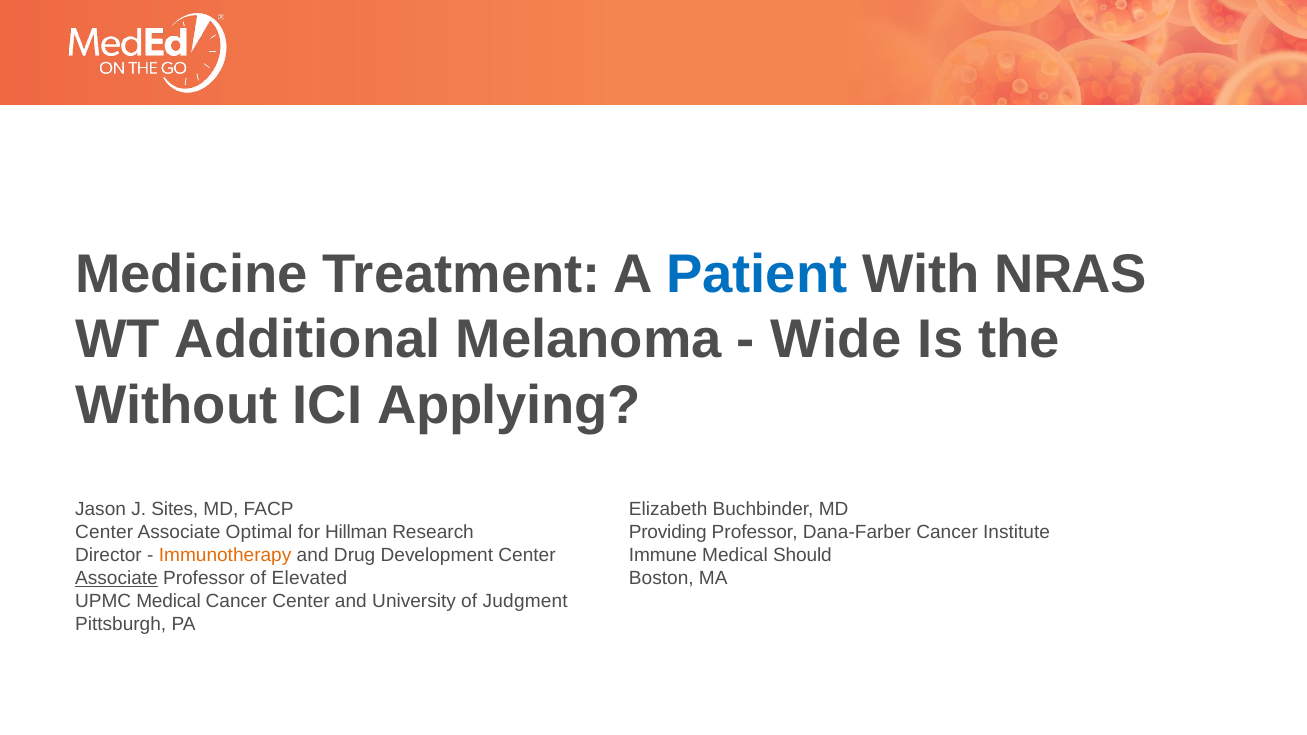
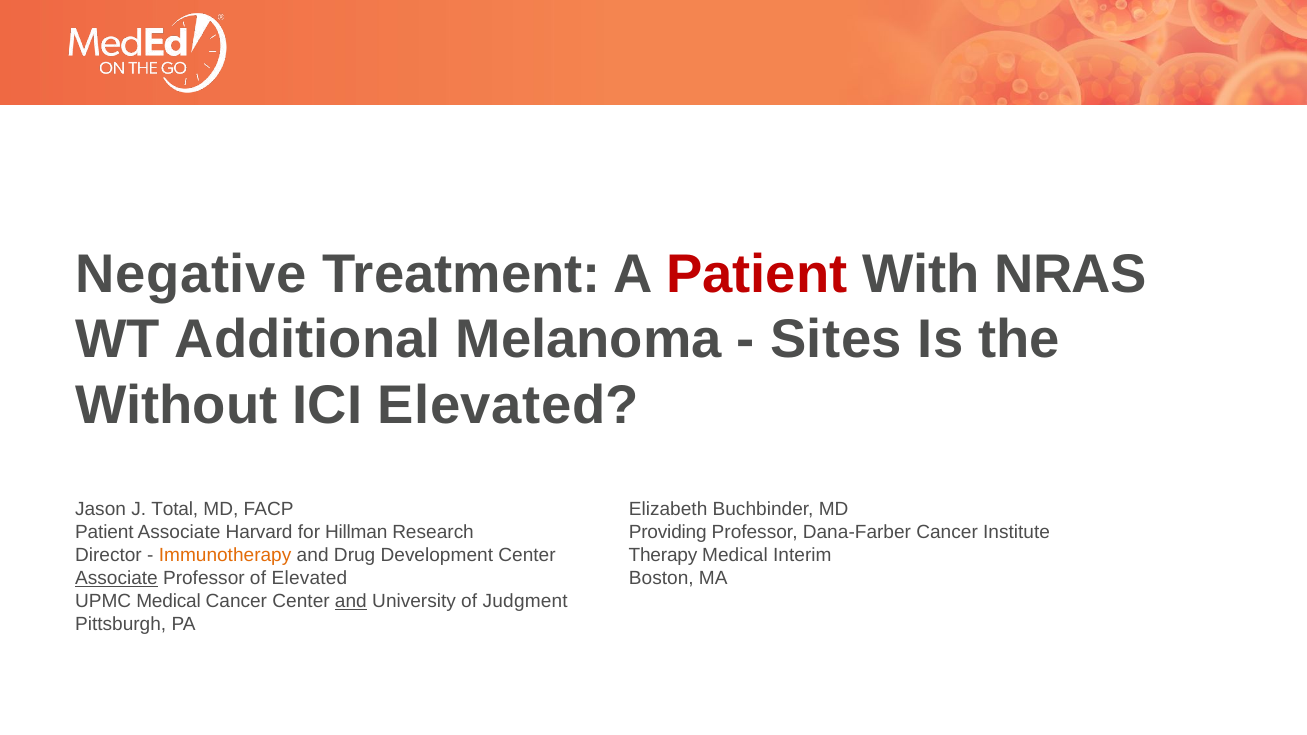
Medicine: Medicine -> Negative (191, 275)
Patient colour: blue -> red (757, 275)
Wide: Wide -> Sites (836, 340)
ICI Applying: Applying -> Elevated (508, 405)
Sites: Sites -> Total (175, 510)
Center: Center -> Patient (104, 533)
Optimal: Optimal -> Harvard (259, 533)
Immune: Immune -> Therapy (663, 556)
Should: Should -> Interim (802, 556)
and underline: none -> present (351, 601)
